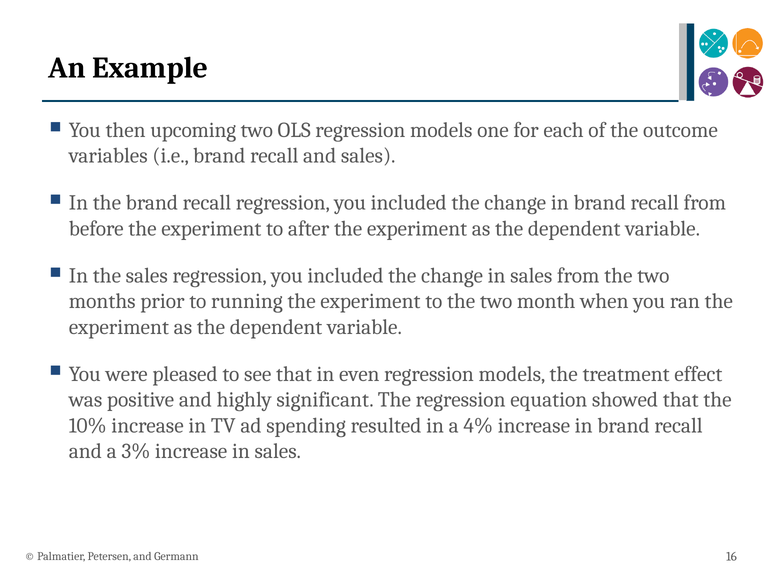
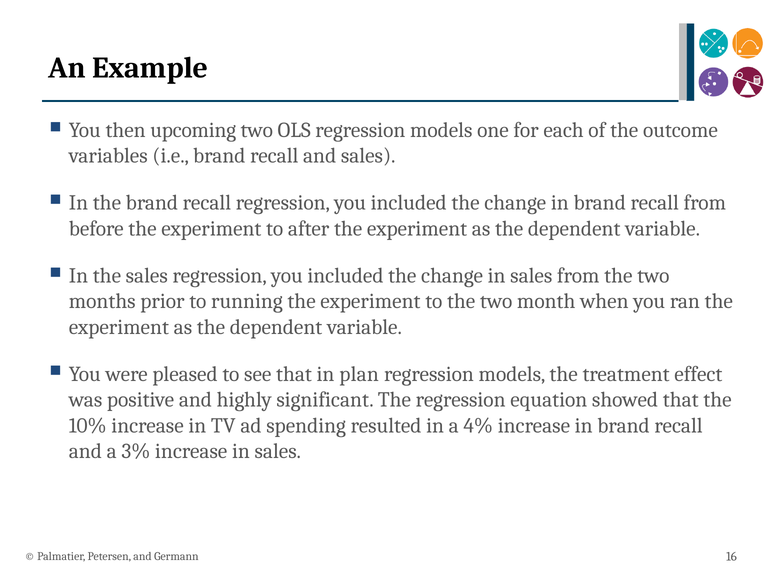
even: even -> plan (359, 374)
